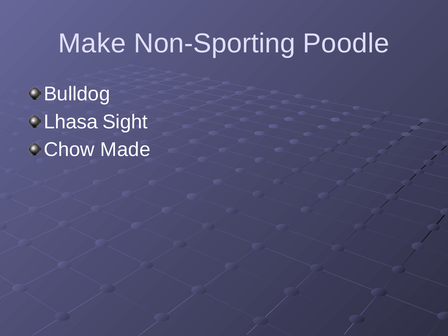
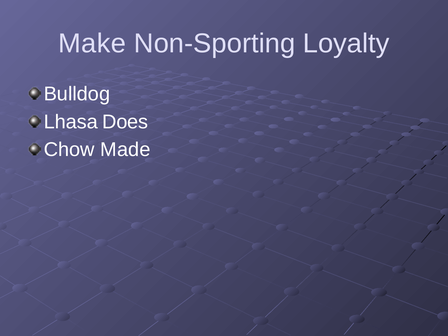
Poodle: Poodle -> Loyalty (346, 43)
Sight: Sight -> Does (125, 122)
